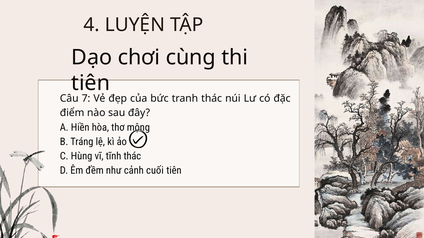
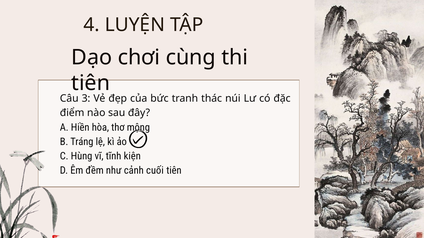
7: 7 -> 3 (86, 99)
tĩnh thác: thác -> kiện (132, 156)
